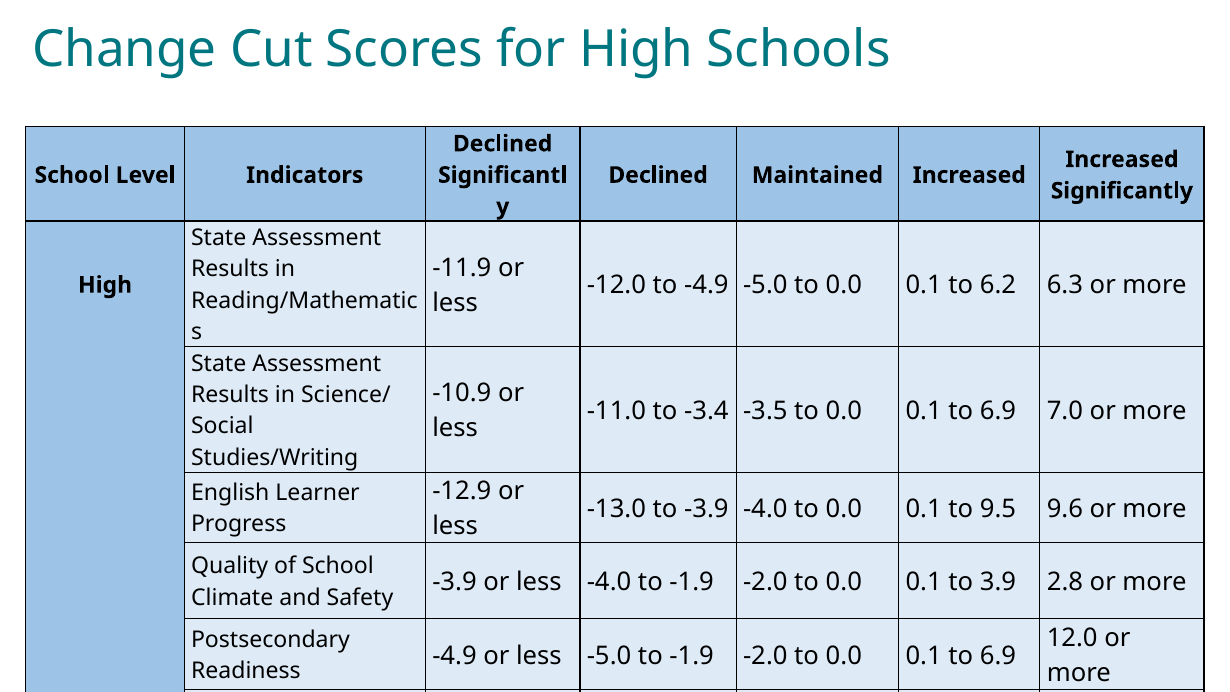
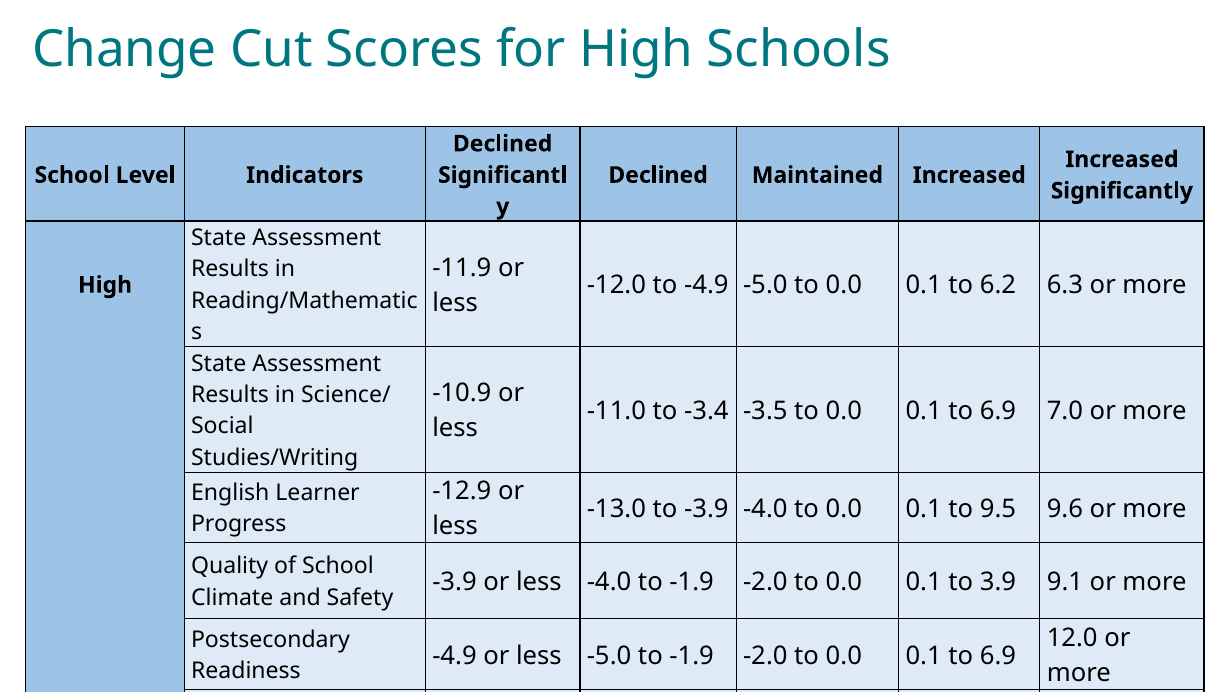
2.8: 2.8 -> 9.1 (1065, 582)
